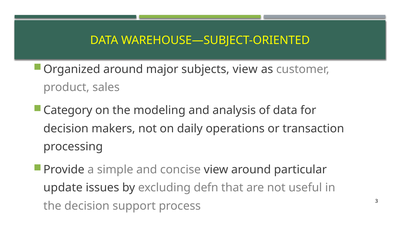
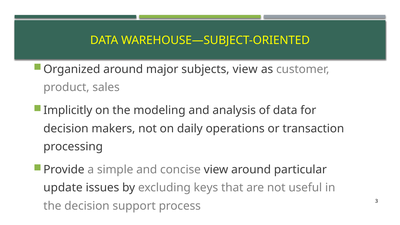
Category: Category -> Implicitly (68, 110)
defn: defn -> keys (206, 188)
